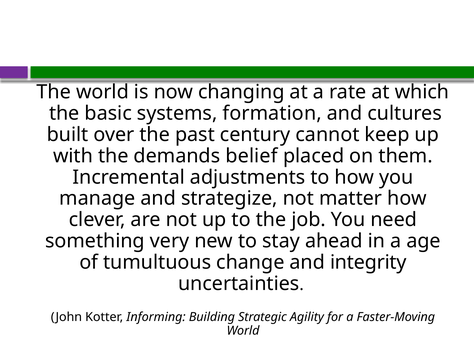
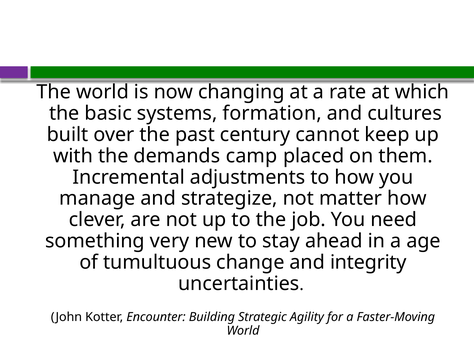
belief: belief -> camp (252, 156)
Informing: Informing -> Encounter (156, 318)
